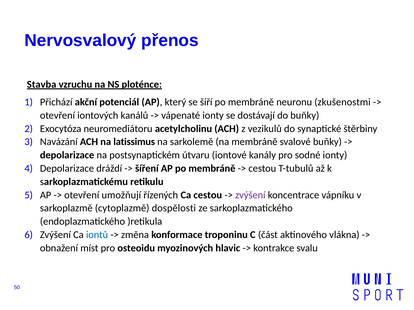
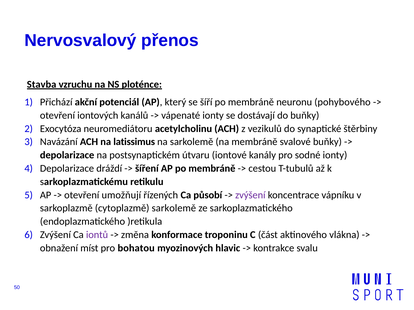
zkušenostmi: zkušenostmi -> pohybového (342, 102)
Ca cestou: cestou -> působí (208, 195)
cytoplazmě dospělosti: dospělosti -> sarkolemě (174, 209)
iontů colour: blue -> purple (97, 235)
osteoidu: osteoidu -> bohatou (136, 248)
